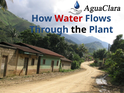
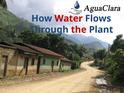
the colour: black -> red (79, 30)
